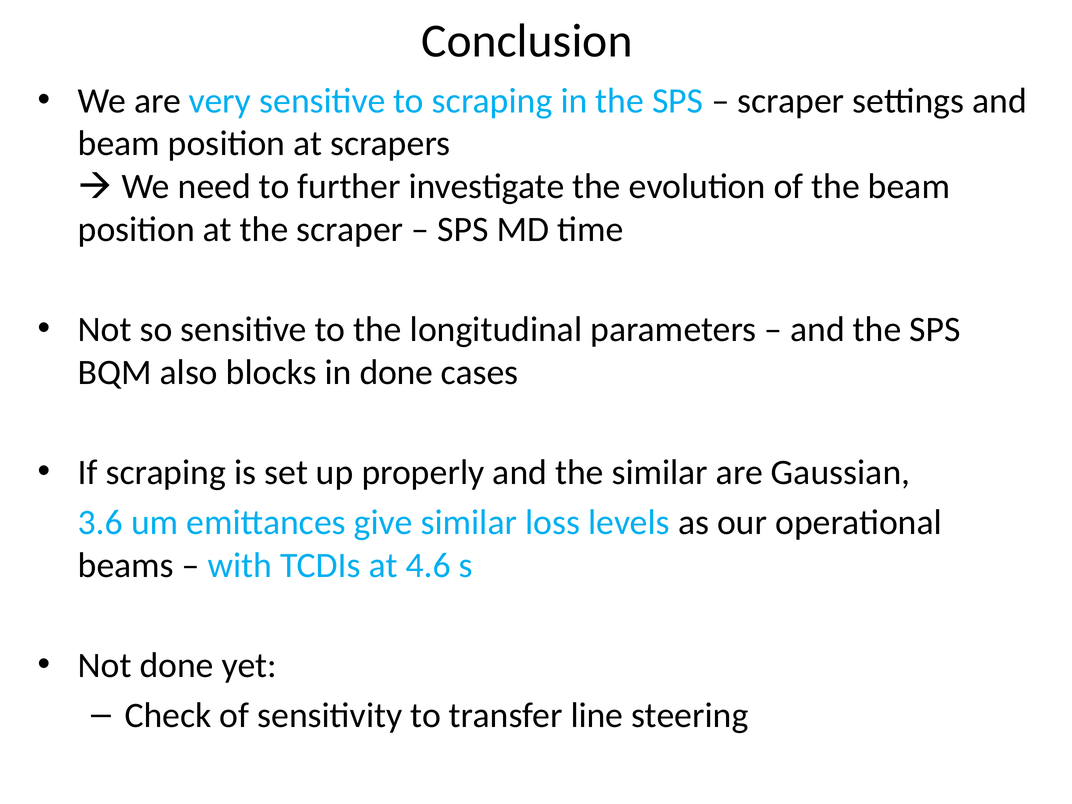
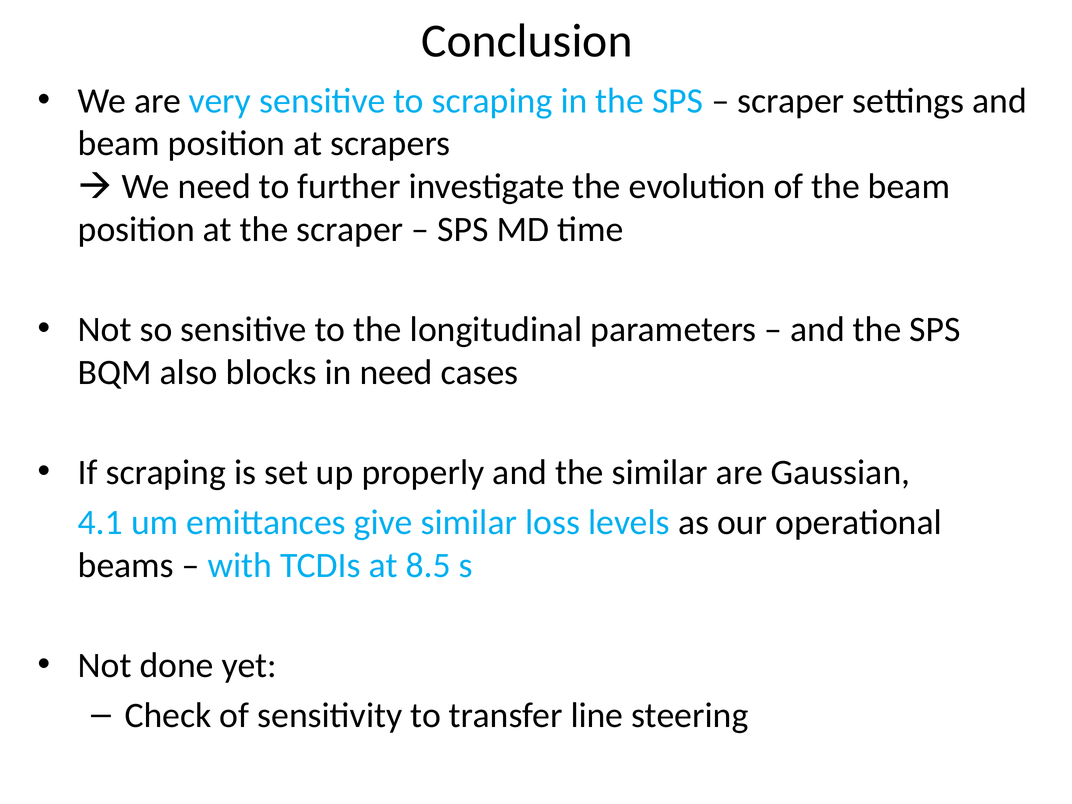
in done: done -> need (396, 372)
3.6: 3.6 -> 4.1 (100, 522)
4.6: 4.6 -> 8.5 (428, 565)
